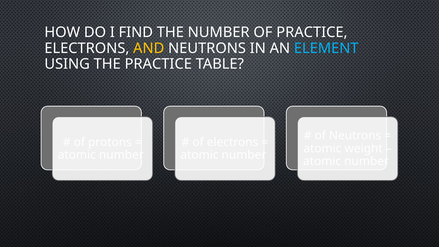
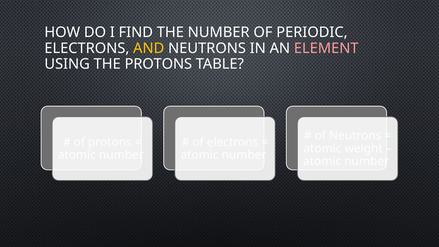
OF PRACTICE: PRACTICE -> PERIODIC (312, 32)
ELEMENT colour: light blue -> pink (326, 48)
THE PRACTICE: PRACTICE -> PROTONS (158, 64)
